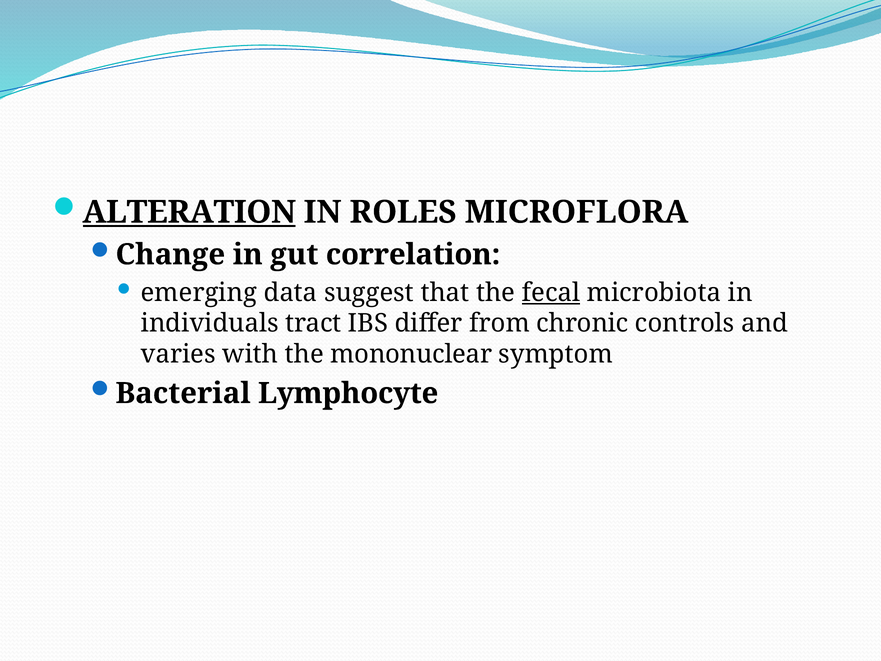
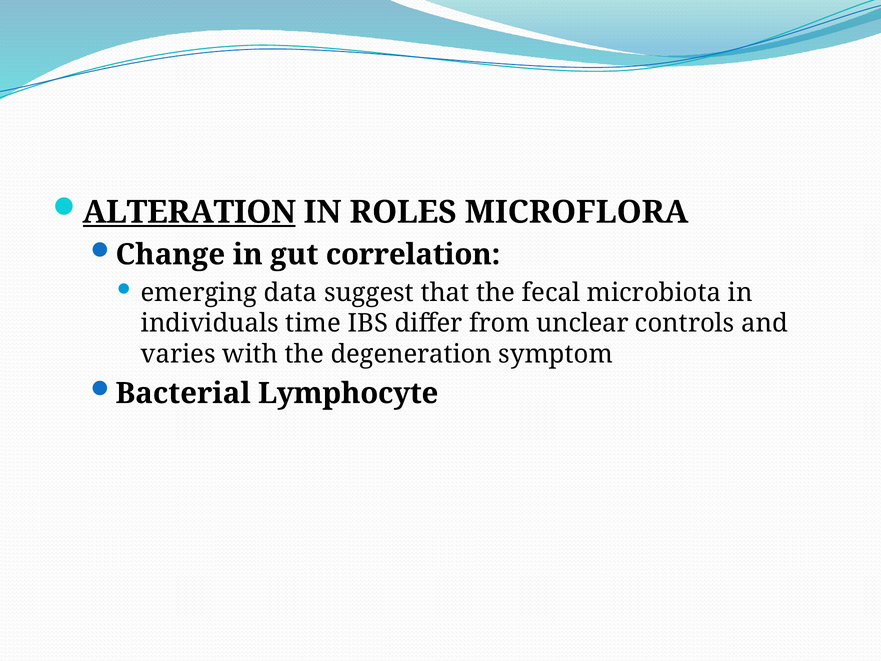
fecal underline: present -> none (551, 292)
tract: tract -> time (313, 323)
chronic: chronic -> unclear (583, 323)
mononuclear: mononuclear -> degeneration (411, 354)
